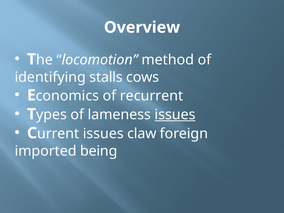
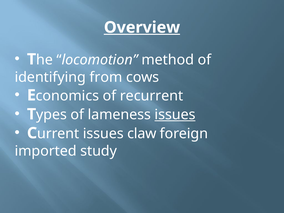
Overview underline: none -> present (142, 27)
stalls: stalls -> from (106, 77)
being: being -> study (99, 151)
